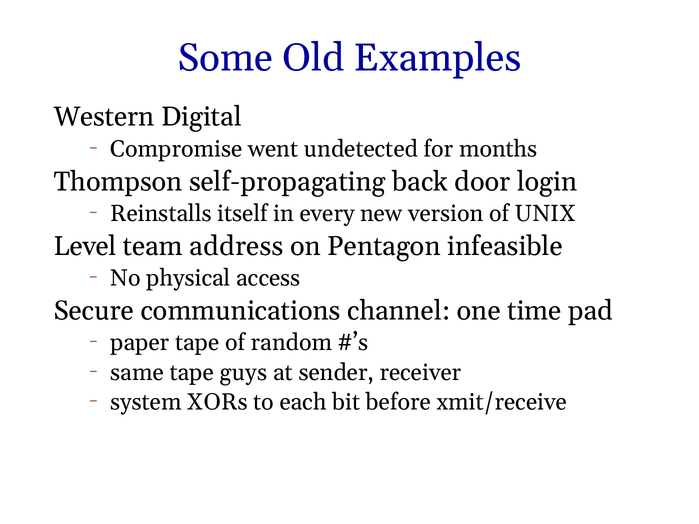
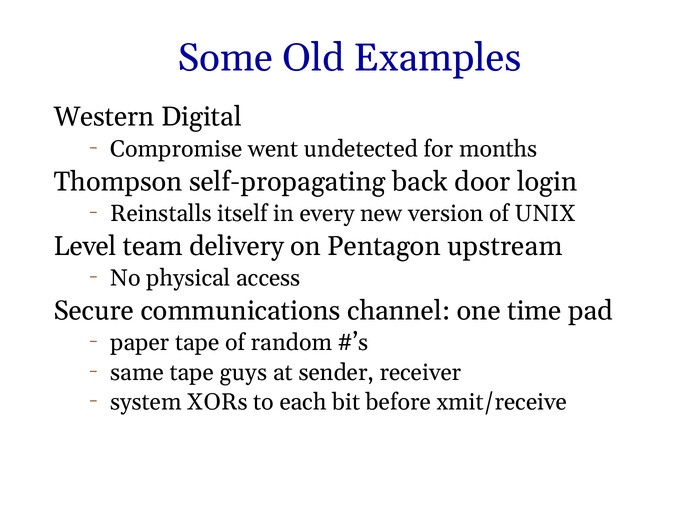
address: address -> delivery (237, 246)
infeasible: infeasible -> upstream (505, 246)
